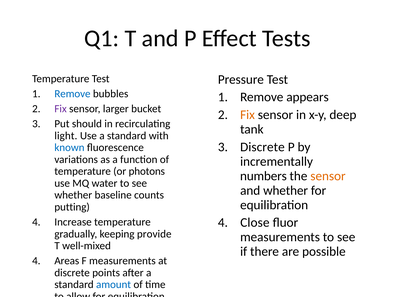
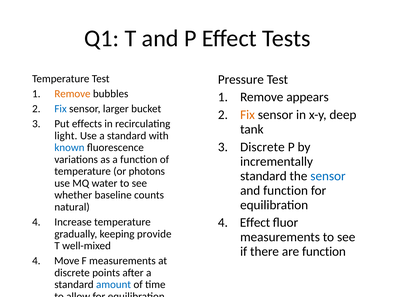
Remove colour: blue -> orange (72, 93)
Fix colour: purple -> blue (61, 108)
should: should -> effects (87, 123)
numbers: numbers -> standard (263, 175)
sensor colour: orange -> blue (328, 175)
and whether: whether -> function (286, 190)
putting: putting -> natural (72, 206)
Close: Close -> Effect (255, 222)
are possible: possible -> function (324, 251)
Areas: Areas -> Move (67, 260)
